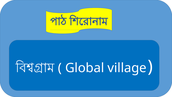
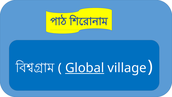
Global underline: none -> present (85, 68)
